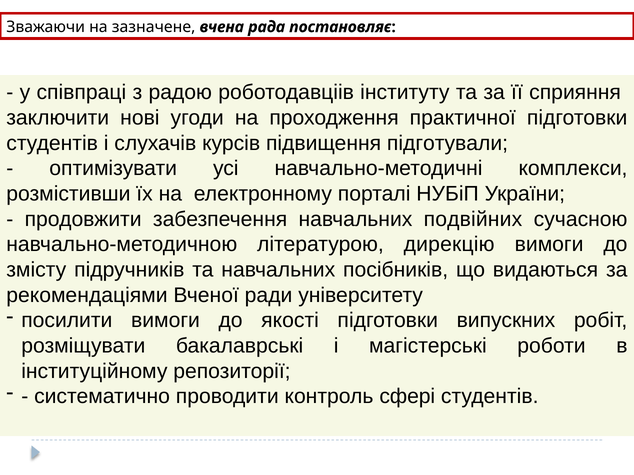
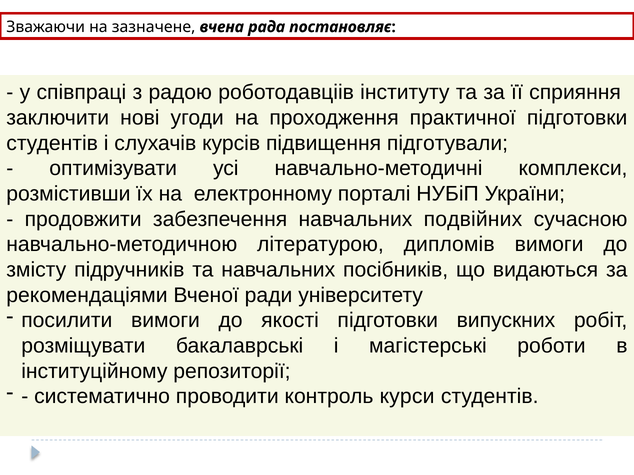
дирекцію: дирекцію -> дипломів (449, 245)
сфері: сфері -> курси (407, 397)
